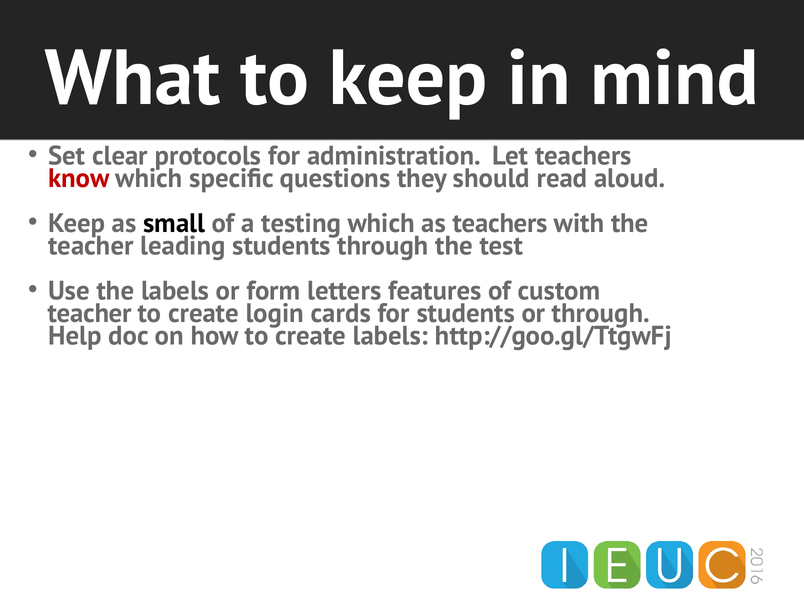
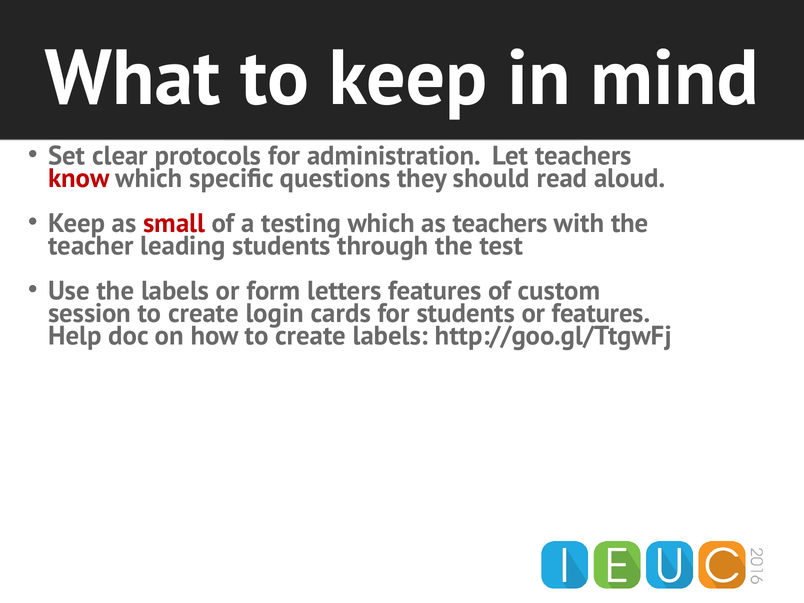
small colour: black -> red (174, 224)
teacher: teacher -> session (90, 314)
or through: through -> features (601, 314)
